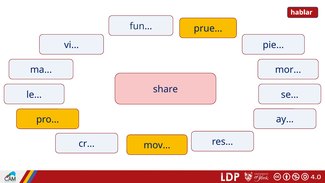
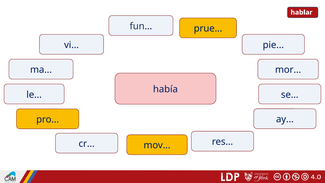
share: share -> había (165, 89)
